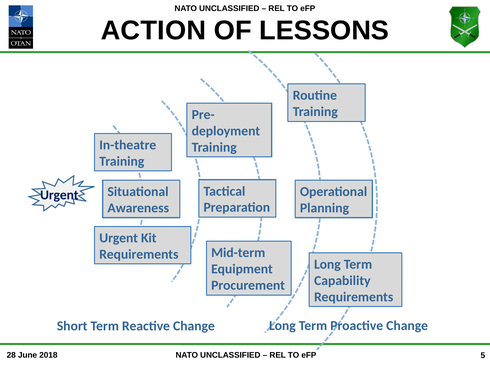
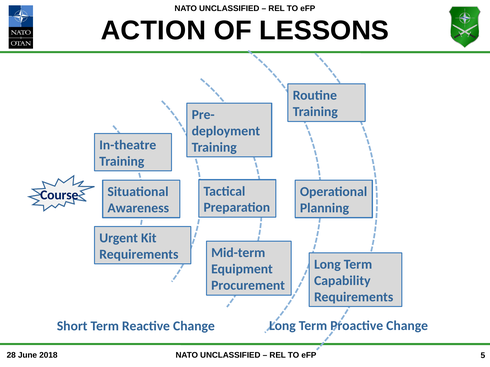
Urgent: Urgent -> Course (59, 195)
